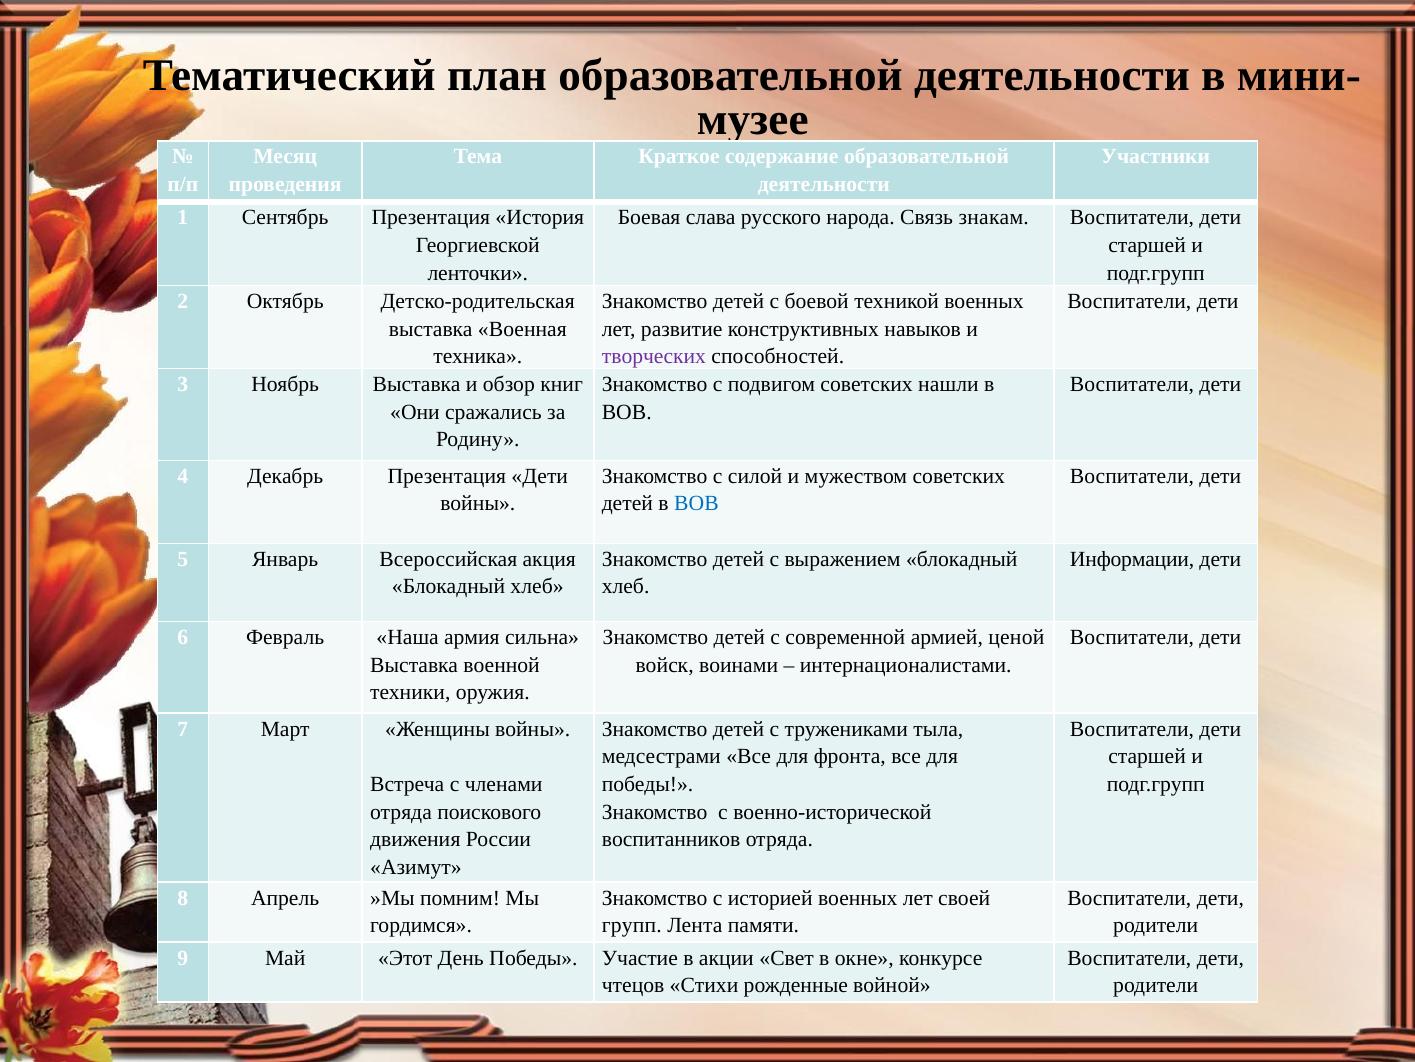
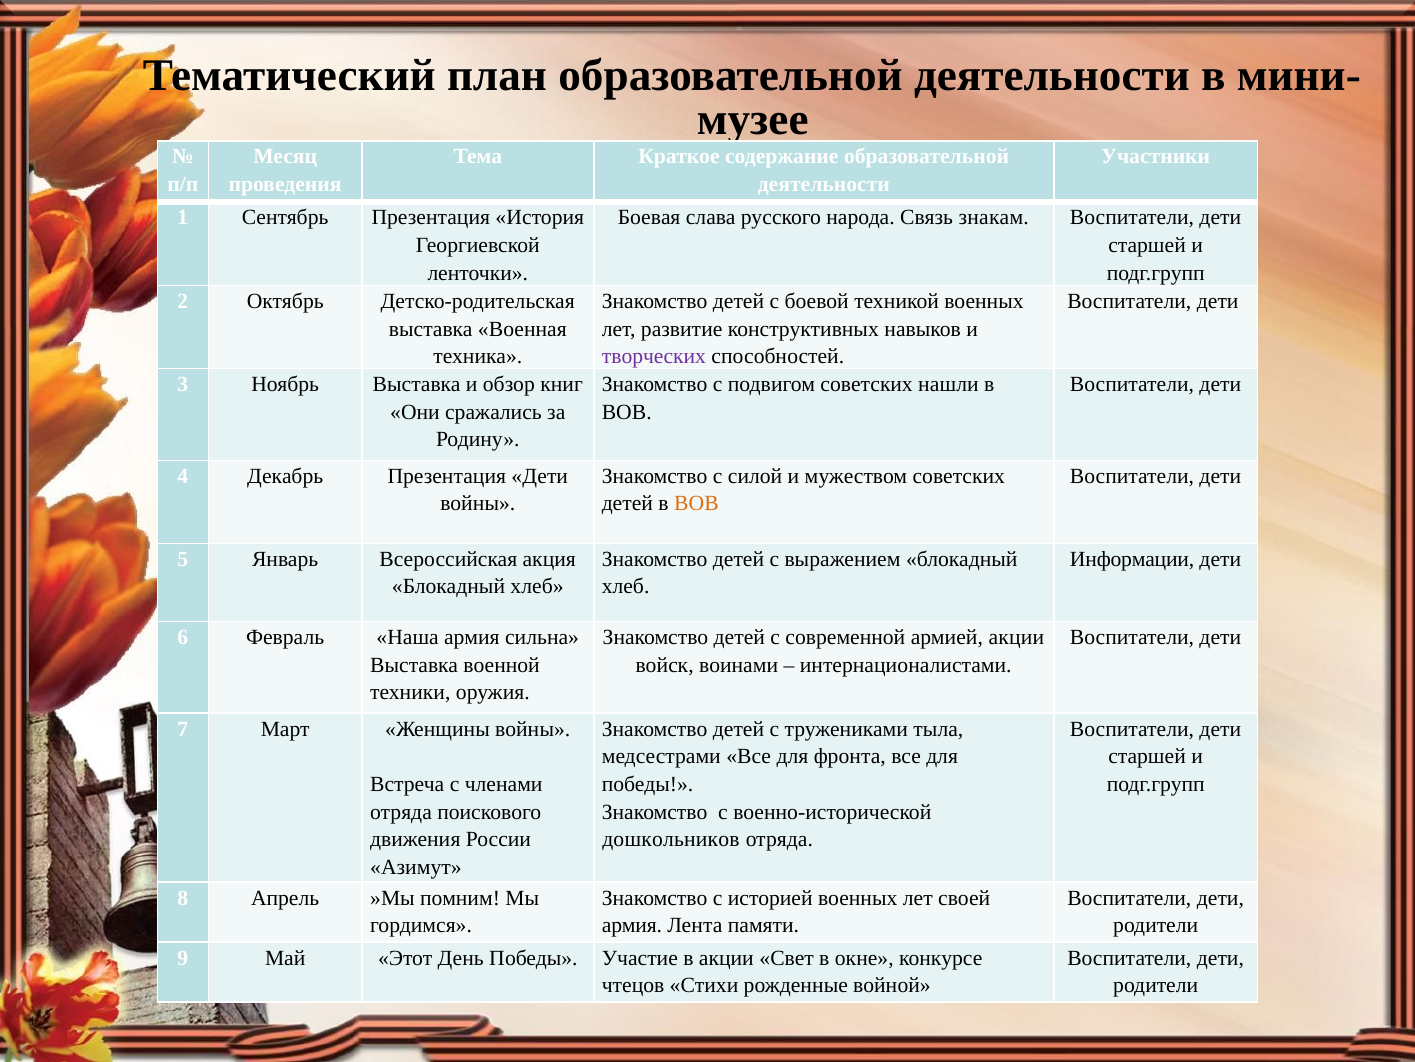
ВОВ colour: blue -> orange (696, 503)
армией ценой: ценой -> акции (1016, 637)
воспитанников: воспитанников -> дошкольников (671, 839)
групп: групп -> армия (632, 925)
